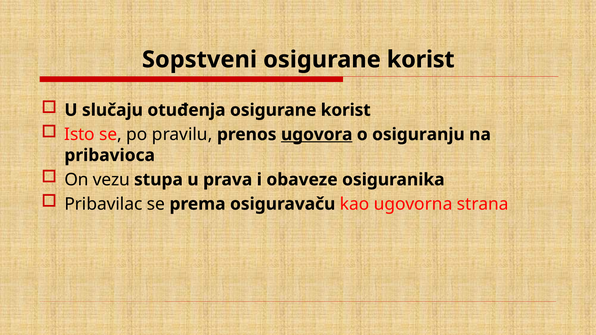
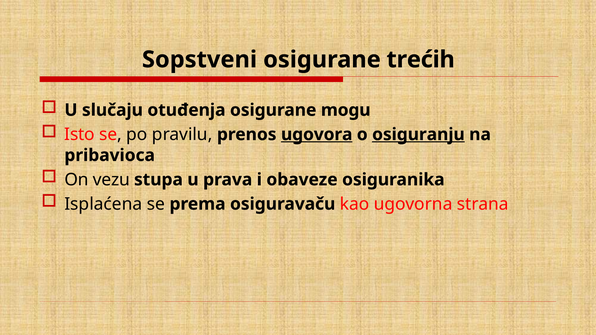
korist: korist -> trećih (421, 60)
otuđenja osigurane korist: korist -> mogu (346, 110)
osiguranju underline: none -> present (418, 135)
Pribavilac: Pribavilac -> Isplaćena (103, 204)
